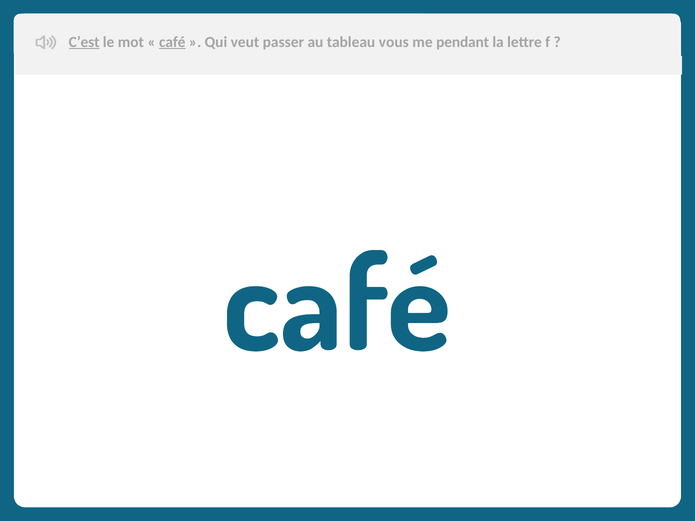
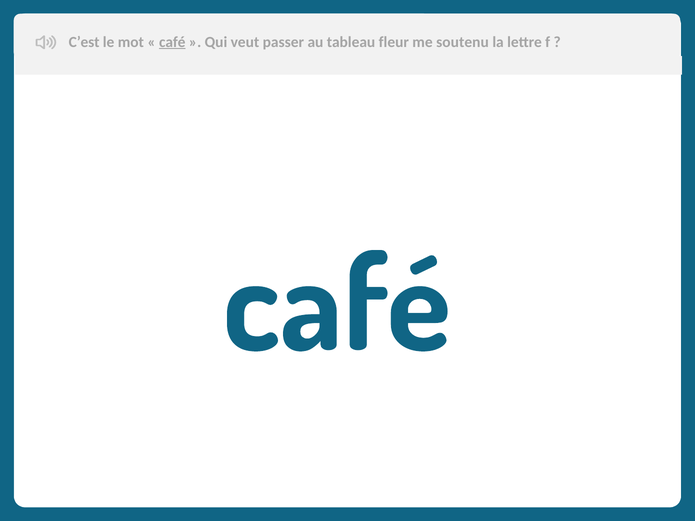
C’est underline: present -> none (84, 42)
vous: vous -> fleur (394, 42)
pendant: pendant -> soutenu (462, 42)
